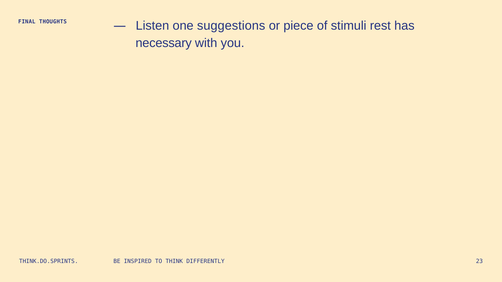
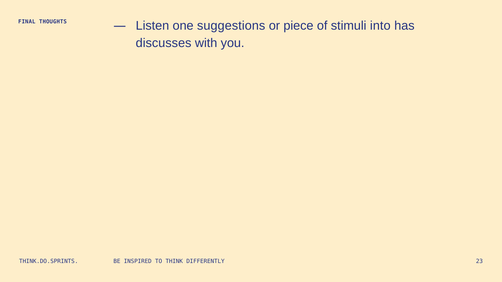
rest: rest -> into (380, 26)
necessary: necessary -> discusses (164, 43)
